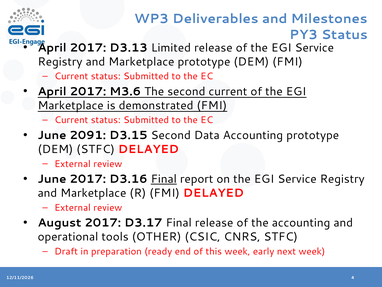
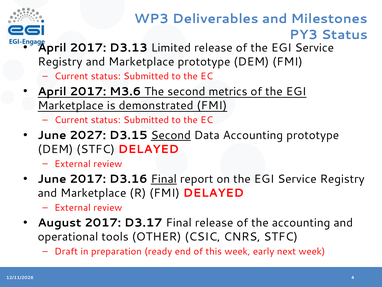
second current: current -> metrics (228, 91)
2091: 2091 -> 2027 (88, 135)
Second underline: none -> present (171, 135)
